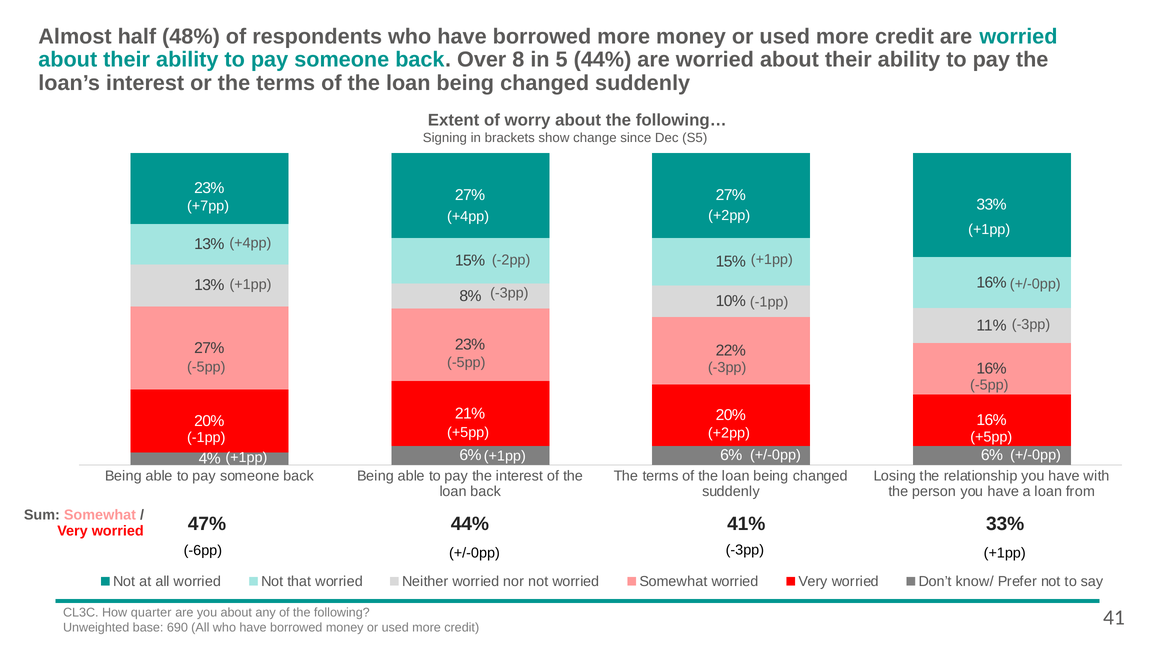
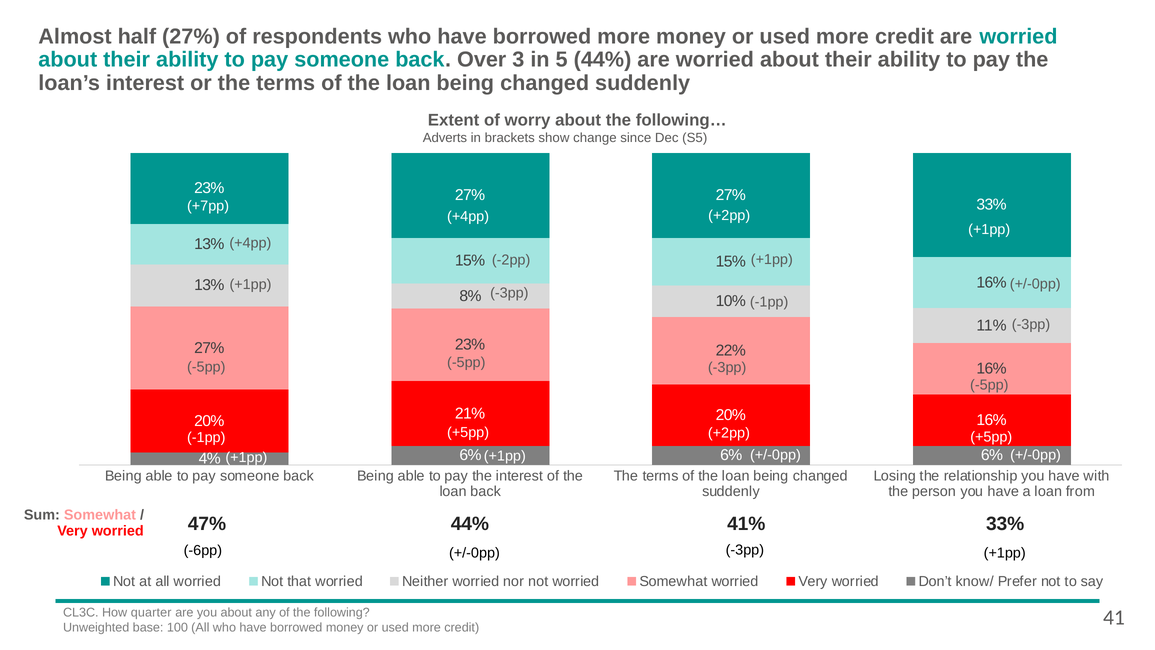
half 48%: 48% -> 27% (191, 36)
8: 8 -> 3 (518, 60)
Signing: Signing -> Adverts (445, 138)
690: 690 -> 100 (177, 627)
